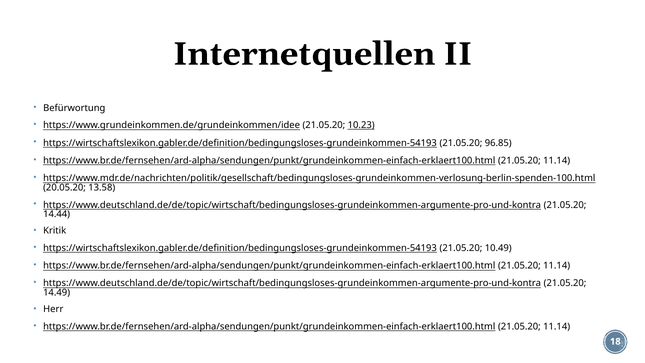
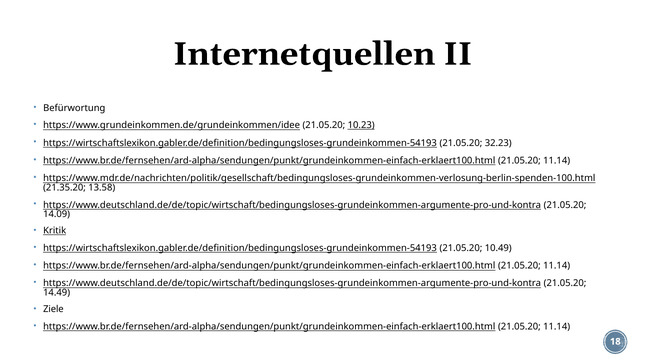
96.85: 96.85 -> 32.23 (498, 143)
20.05.20: 20.05.20 -> 21.35.20 (65, 187)
14.44: 14.44 -> 14.09 (57, 214)
Kritik underline: none -> present (55, 231)
Herr: Herr -> Ziele (53, 309)
